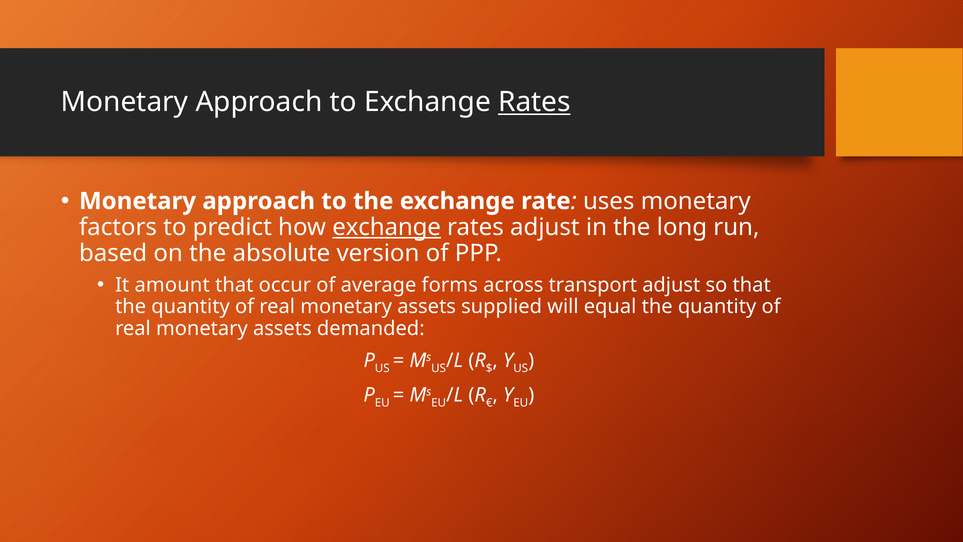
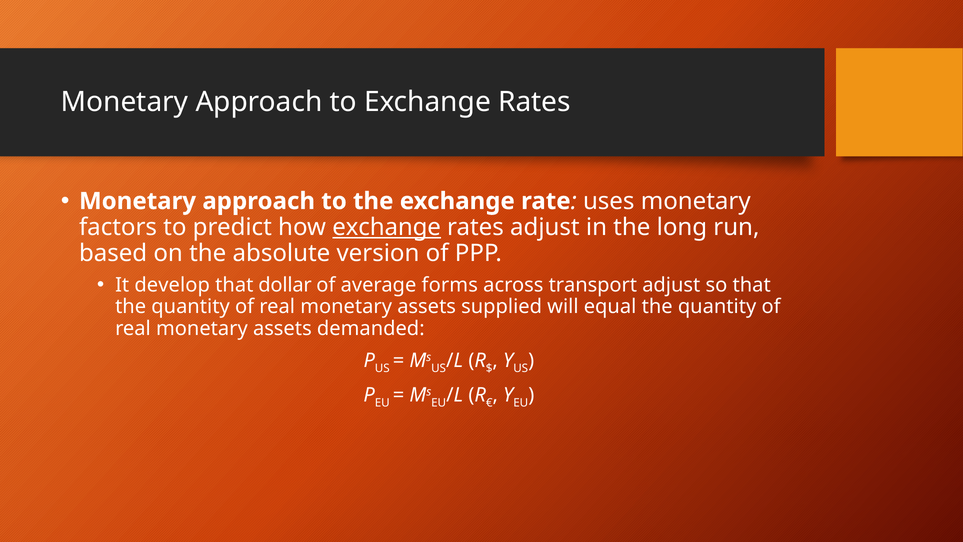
Rates underline: present -> none (534, 102)
amount: amount -> develop (172, 285)
occur: occur -> dollar (285, 285)
